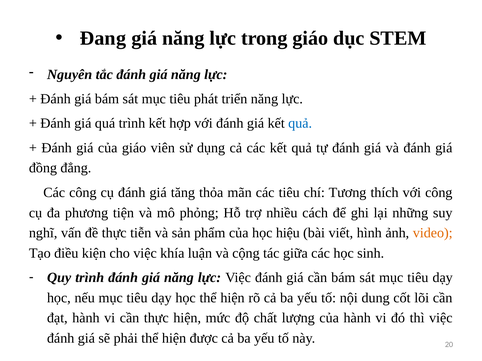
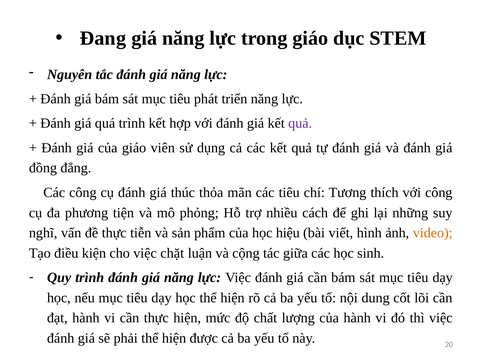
quả colour: blue -> purple (300, 124)
tăng: tăng -> thúc (183, 193)
khía: khía -> chặt (172, 253)
